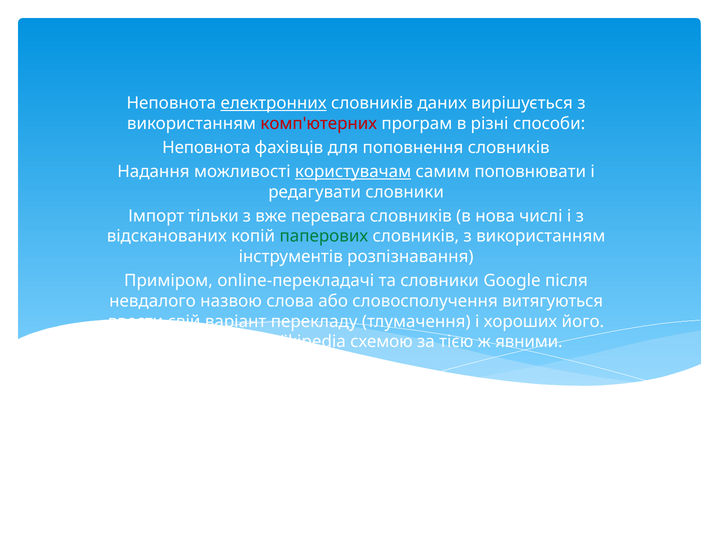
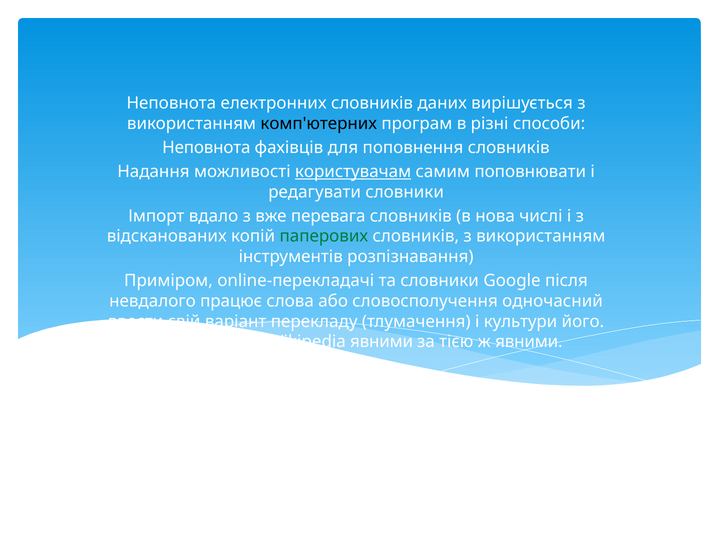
електронних underline: present -> none (274, 103)
комп'ютерних colour: red -> black (319, 124)
тільки: тільки -> вдало (214, 216)
назвою: назвою -> працює (231, 301)
витягуються: витягуються -> одночасний (553, 301)
хороших: хороших -> культури (521, 321)
Wikipedia схемою: схемою -> явними (382, 341)
